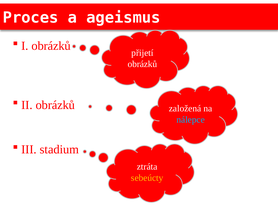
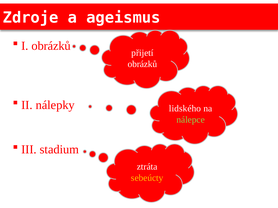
Proces: Proces -> Zdroje (31, 18)
II obrázků: obrázků -> nálepky (55, 105)
založená: založená -> lidského (185, 109)
nálepce colour: light blue -> light green (191, 120)
